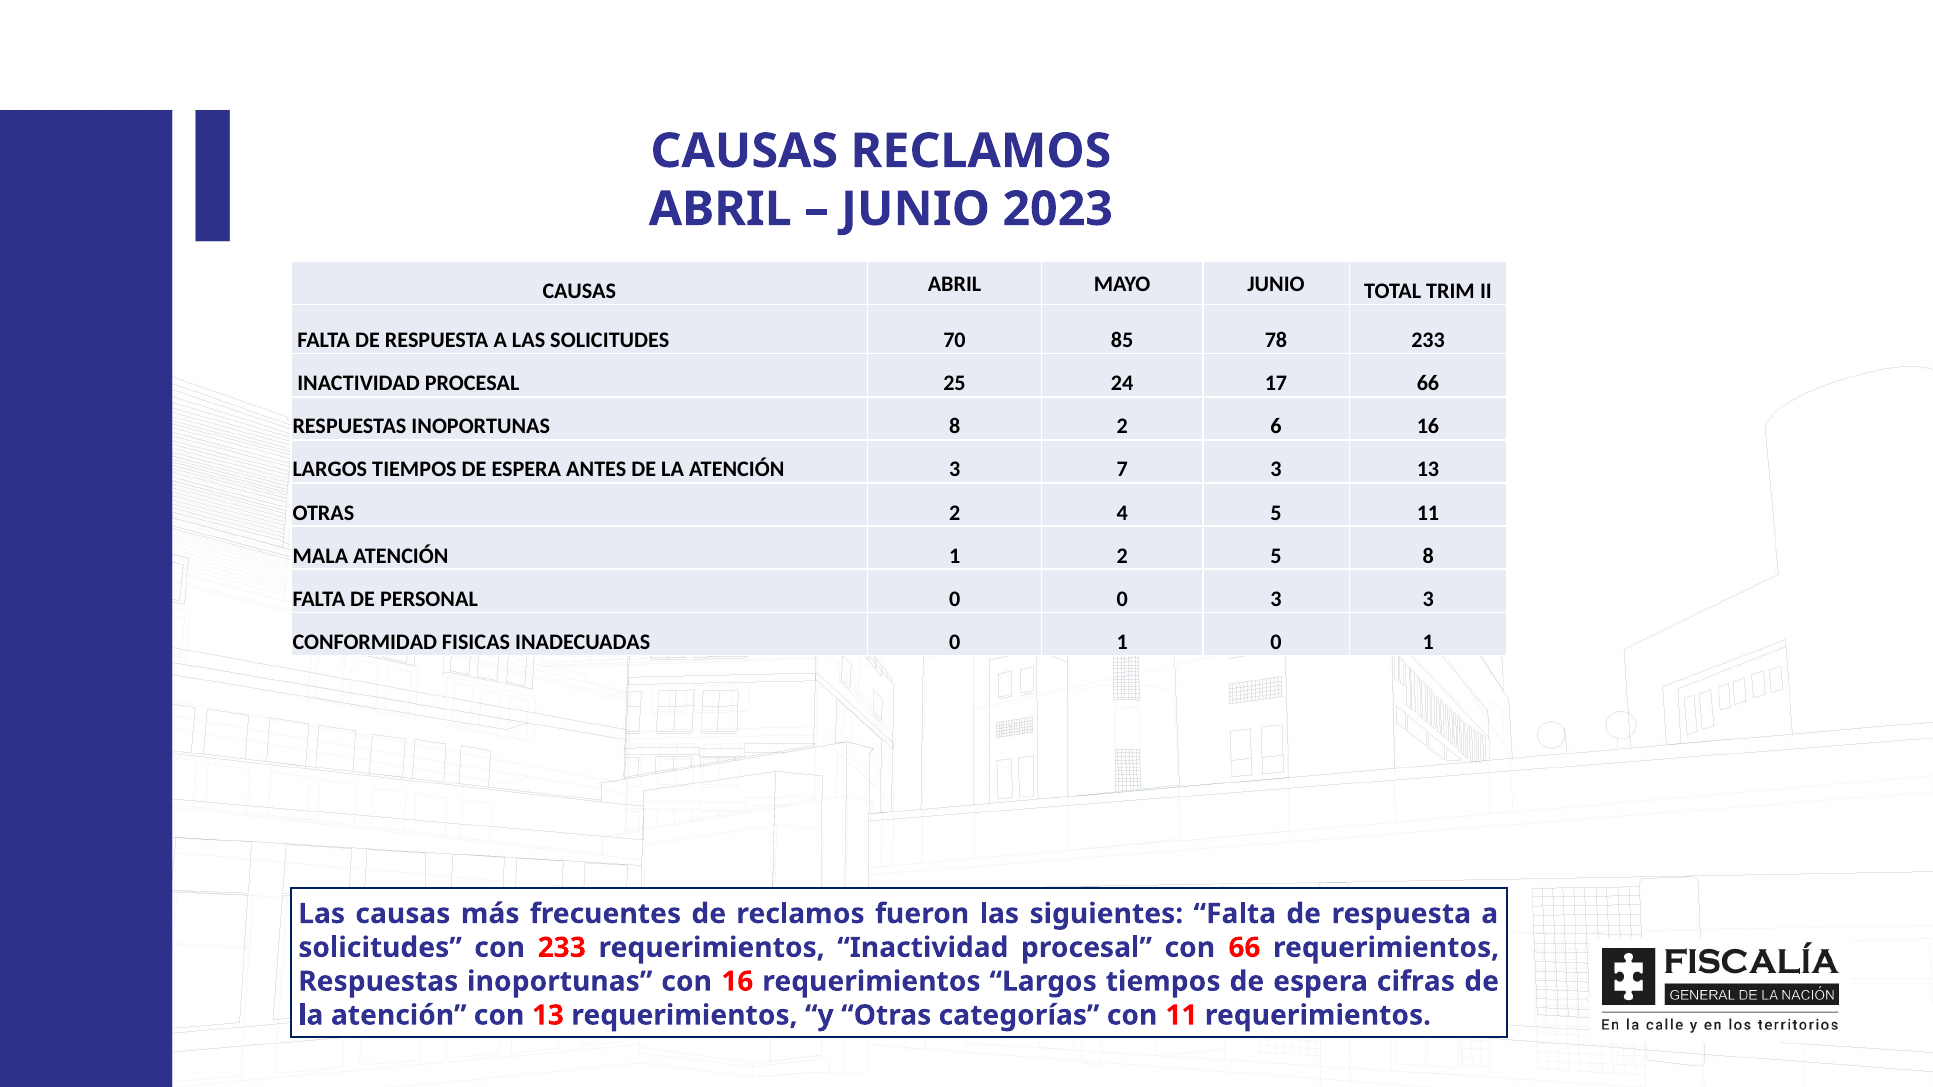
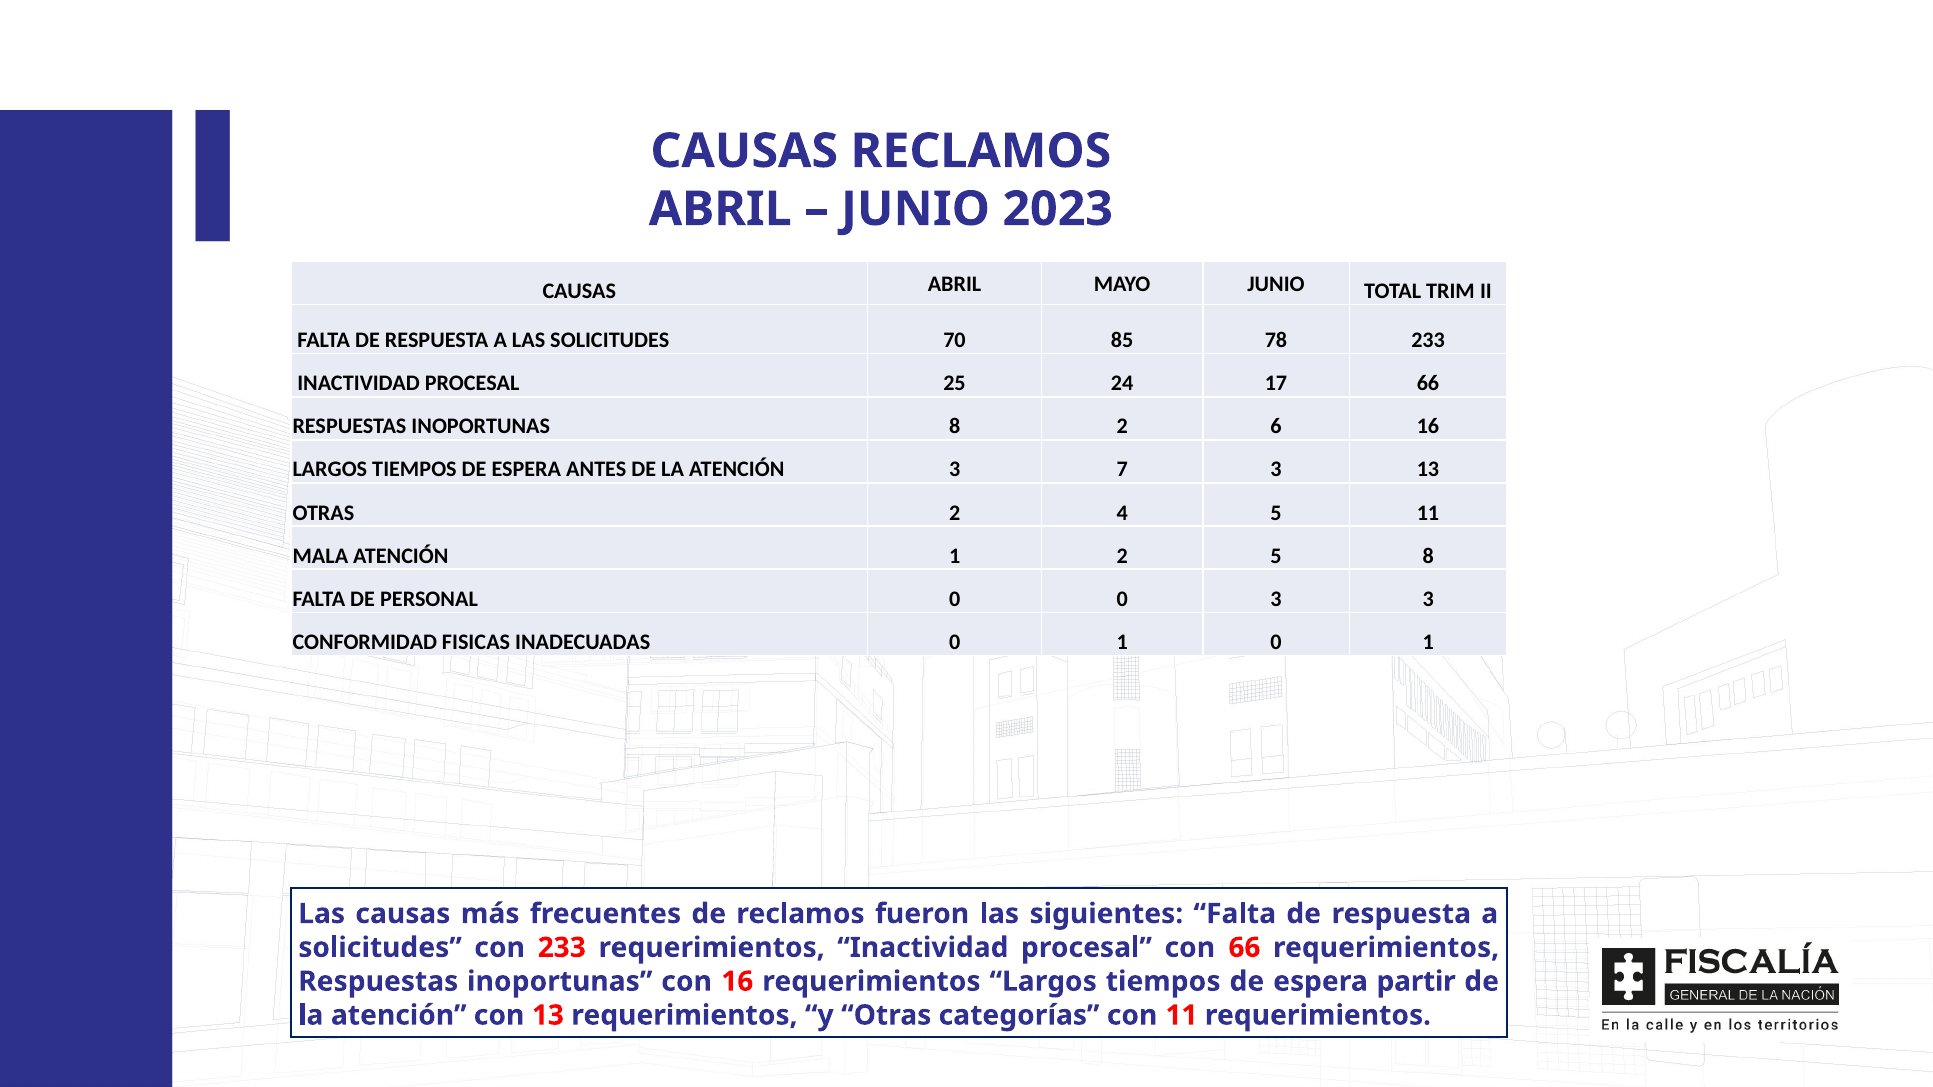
cifras: cifras -> partir (1416, 982)
